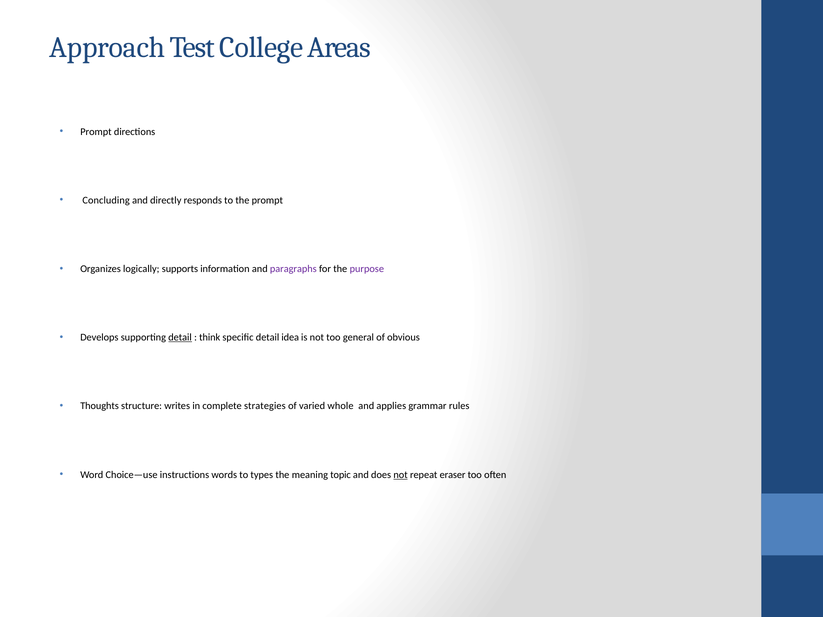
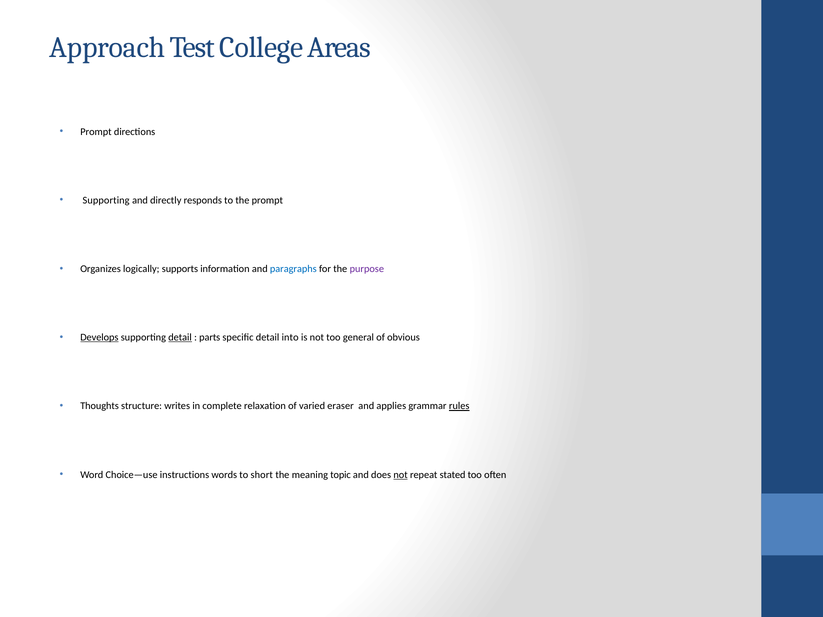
Concluding: Concluding -> Supporting (106, 200)
paragraphs colour: purple -> blue (293, 269)
Develops underline: none -> present (99, 338)
think: think -> parts (210, 338)
idea: idea -> into (290, 338)
strategies: strategies -> relaxation (265, 406)
whole: whole -> eraser (341, 406)
rules underline: none -> present (459, 406)
types: types -> short (262, 475)
eraser: eraser -> stated (453, 475)
